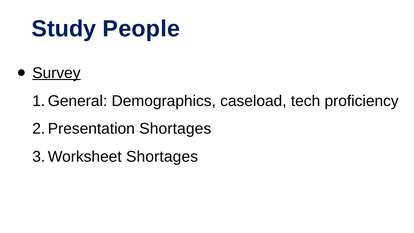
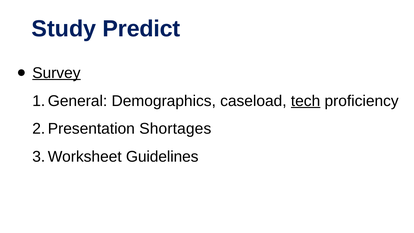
People: People -> Predict (141, 29)
tech underline: none -> present (306, 101)
Shortages: Shortages -> Guidelines (162, 157)
